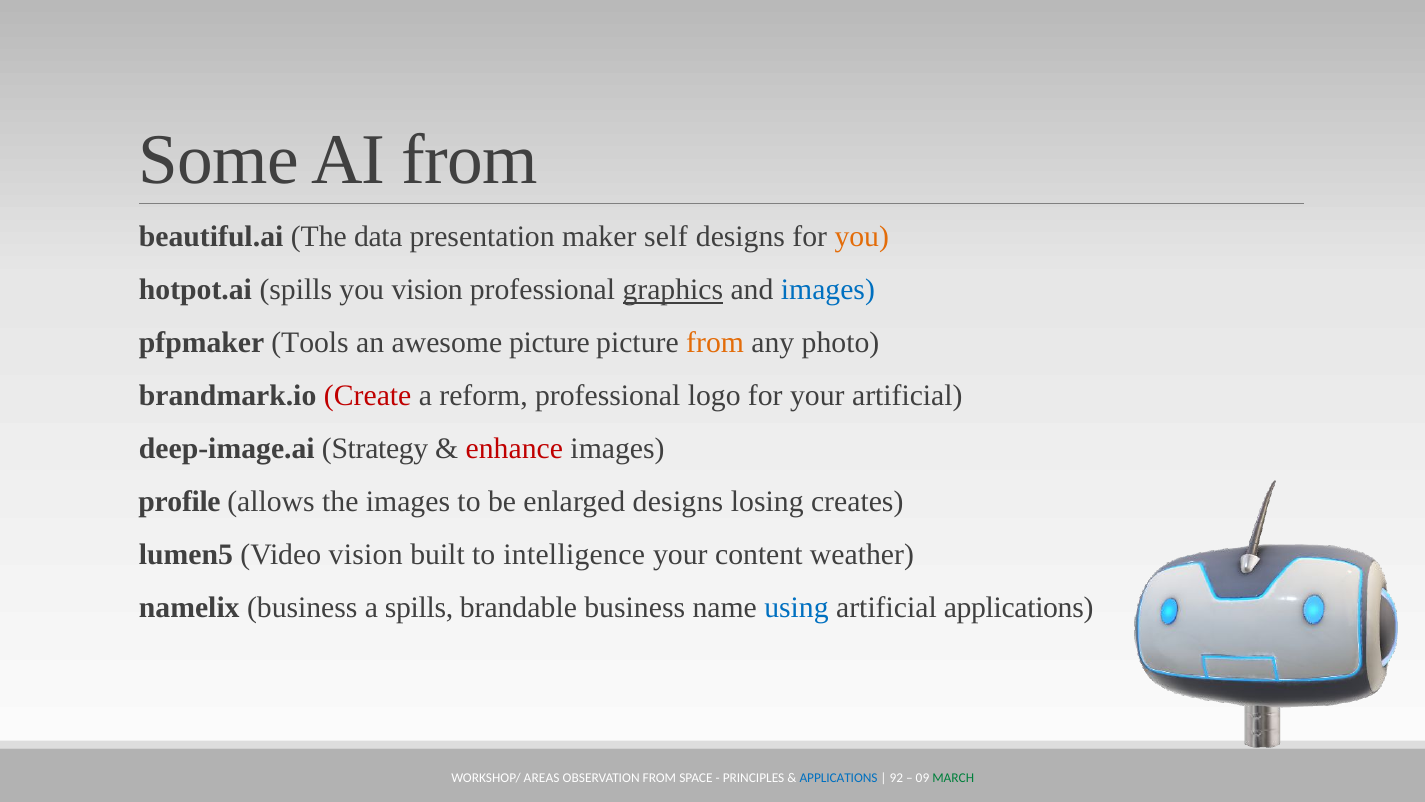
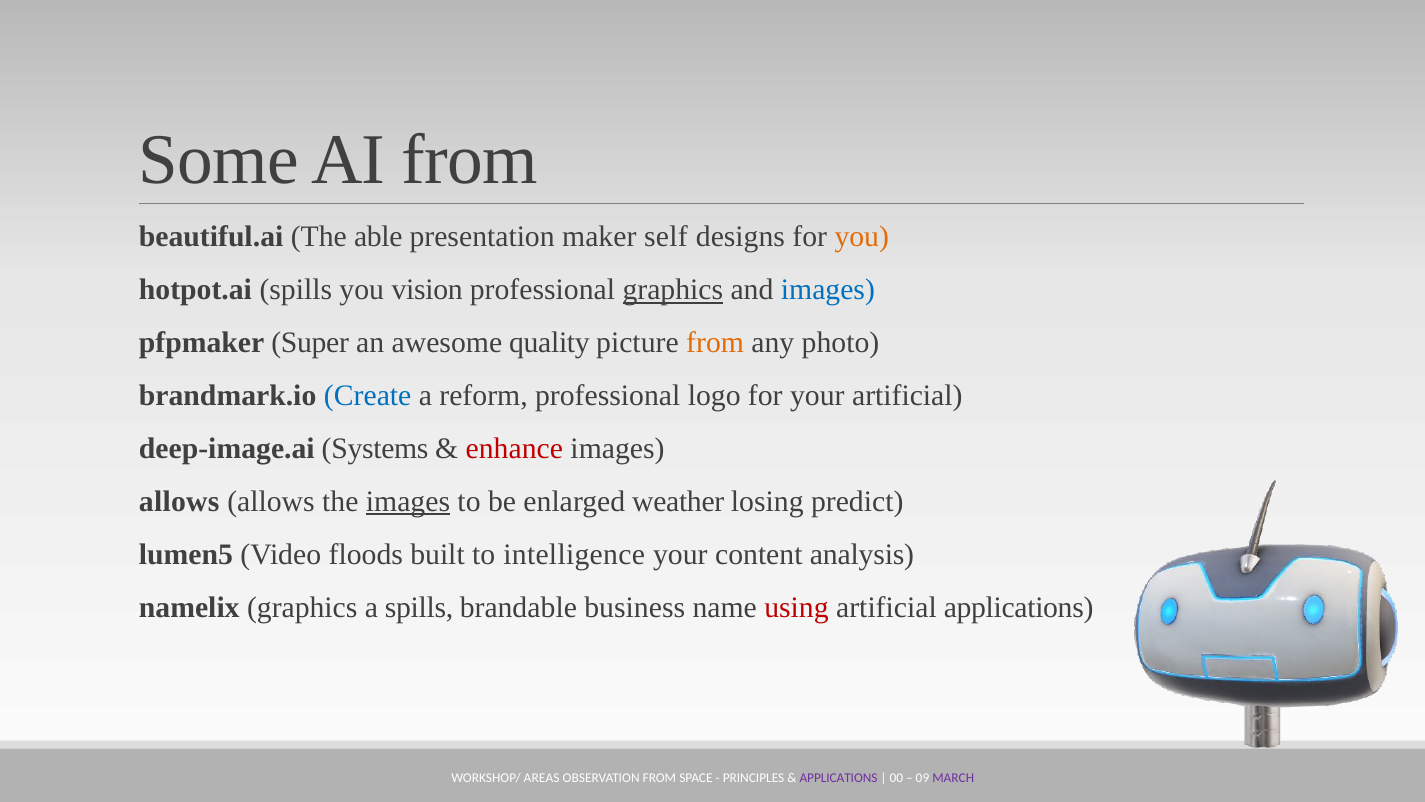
data: data -> able (378, 237)
Tools: Tools -> Super (310, 343)
awesome picture: picture -> quality (549, 343)
Create colour: red -> blue (368, 395)
Strategy: Strategy -> Systems (375, 448)
profile: profile -> allows (179, 501)
images underline: none -> present (408, 501)
enlarged designs: designs -> weather (678, 501)
creates: creates -> predict (857, 501)
Video vision: vision -> floods (366, 554)
weather: weather -> analysis (862, 554)
namelix business: business -> graphics (302, 607)
using colour: blue -> red (796, 607)
APPLICATIONS colour: blue -> purple (839, 777)
92: 92 -> 00 (896, 777)
MARCH colour: green -> purple (953, 777)
